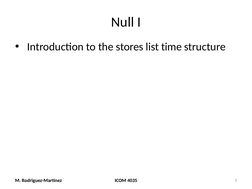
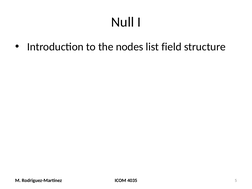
stores: stores -> nodes (130, 47)
time: time -> field (171, 47)
